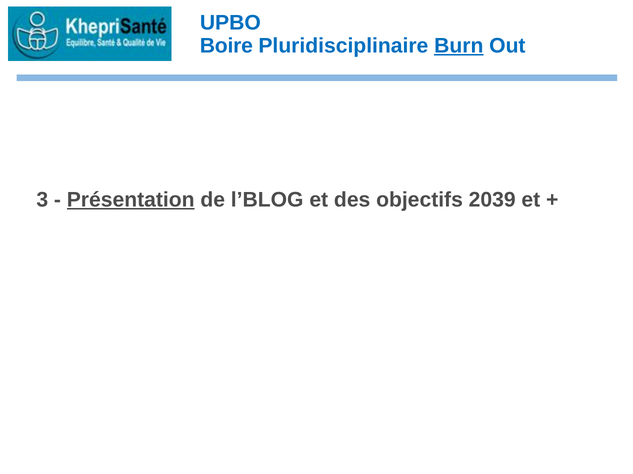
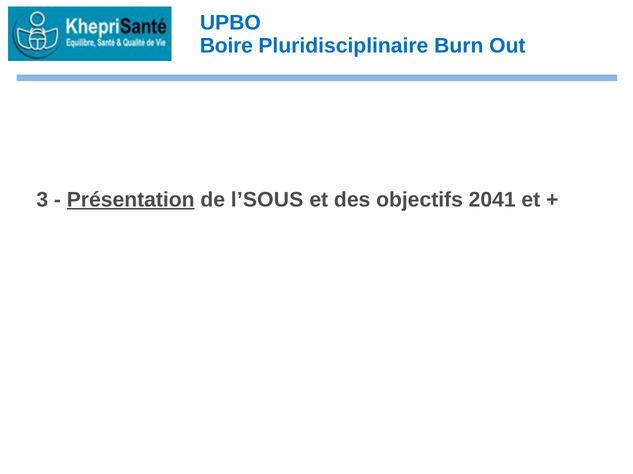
Burn underline: present -> none (459, 46)
l’BLOG: l’BLOG -> l’SOUS (267, 200)
2039: 2039 -> 2041 (492, 200)
